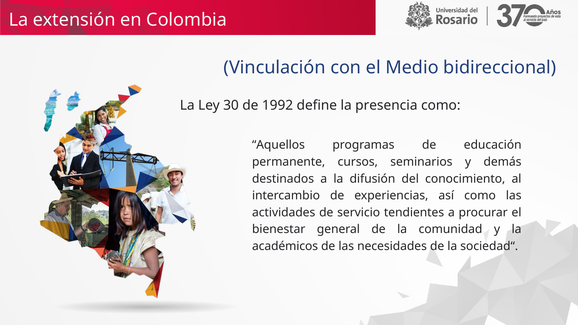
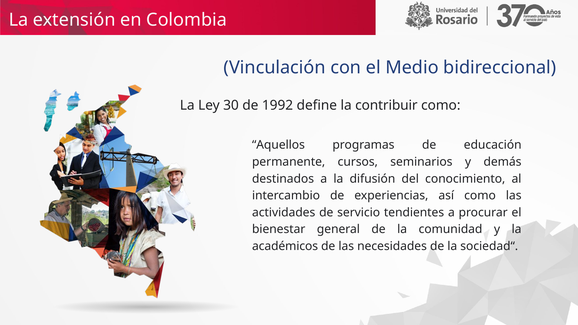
presencia: presencia -> contribuir (386, 105)
